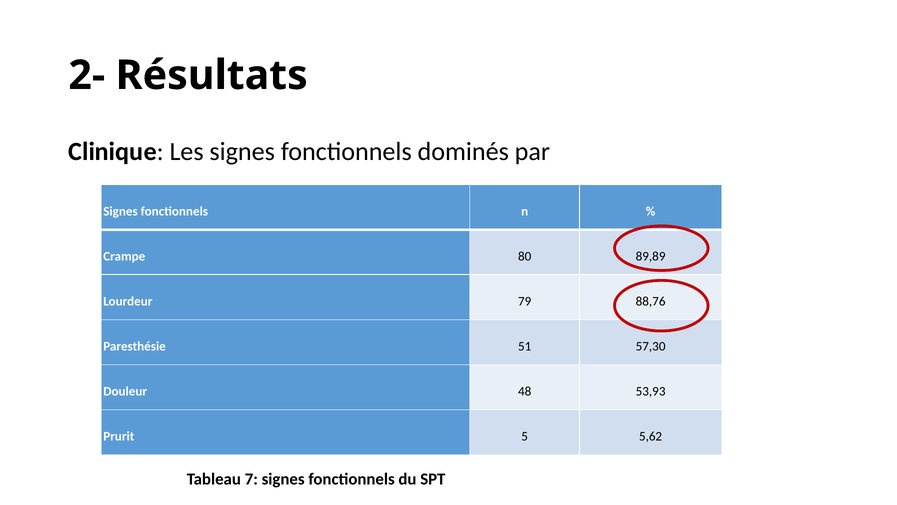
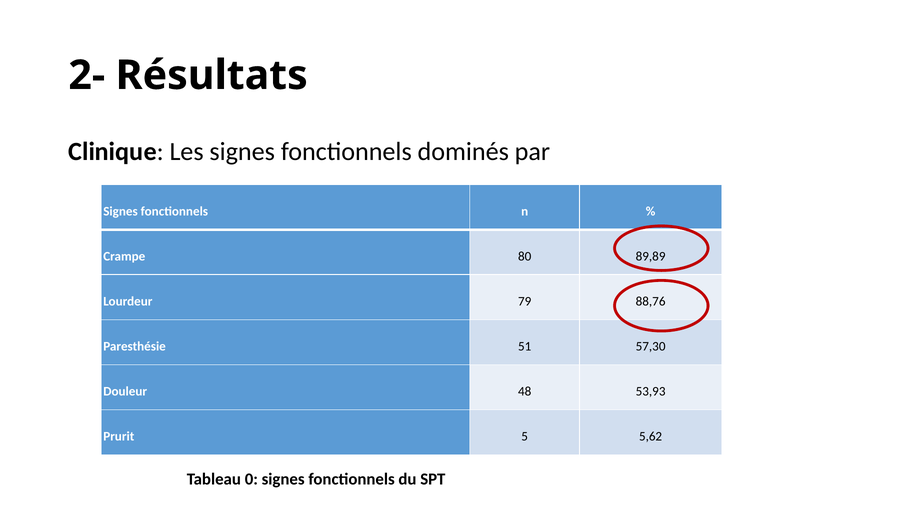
7: 7 -> 0 (251, 479)
